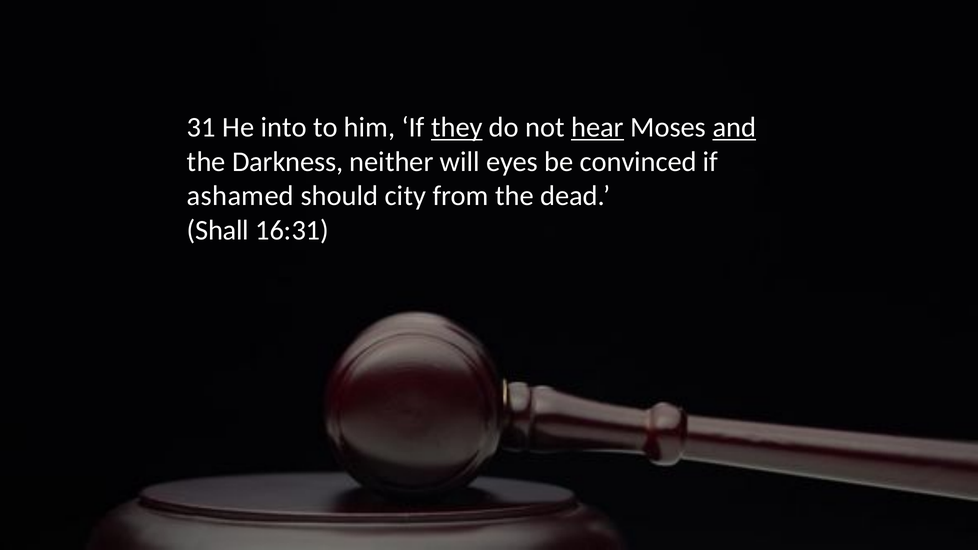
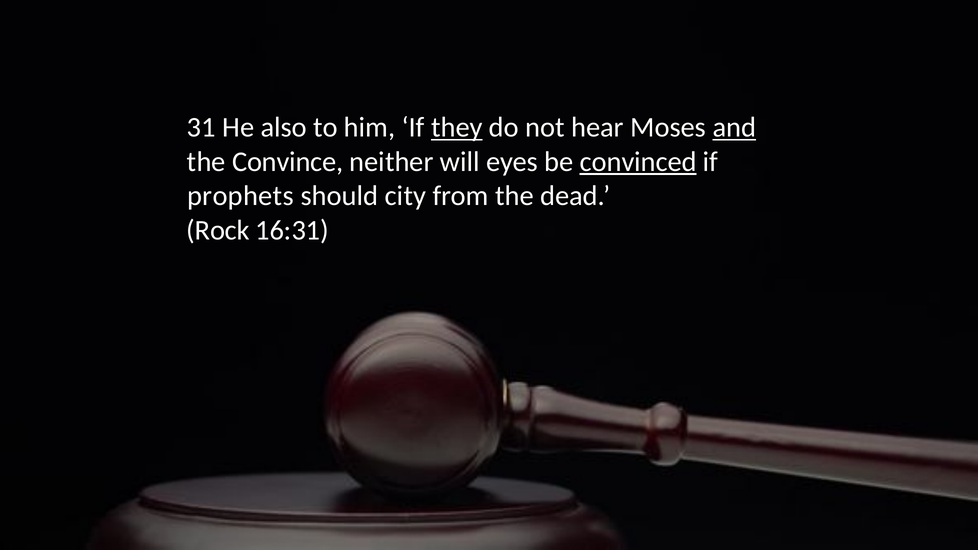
into: into -> also (284, 127)
hear underline: present -> none (598, 127)
Darkness: Darkness -> Convince (288, 162)
convinced underline: none -> present (638, 162)
ashamed: ashamed -> prophets (240, 196)
Shall: Shall -> Rock (218, 230)
